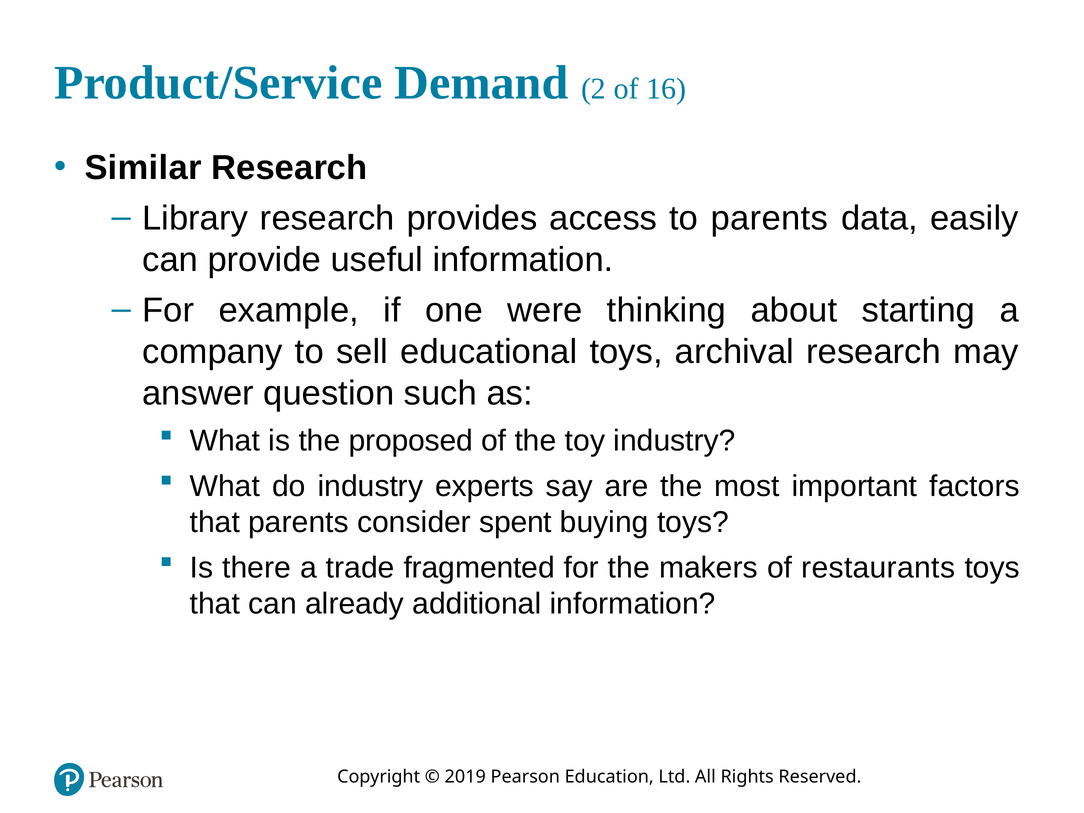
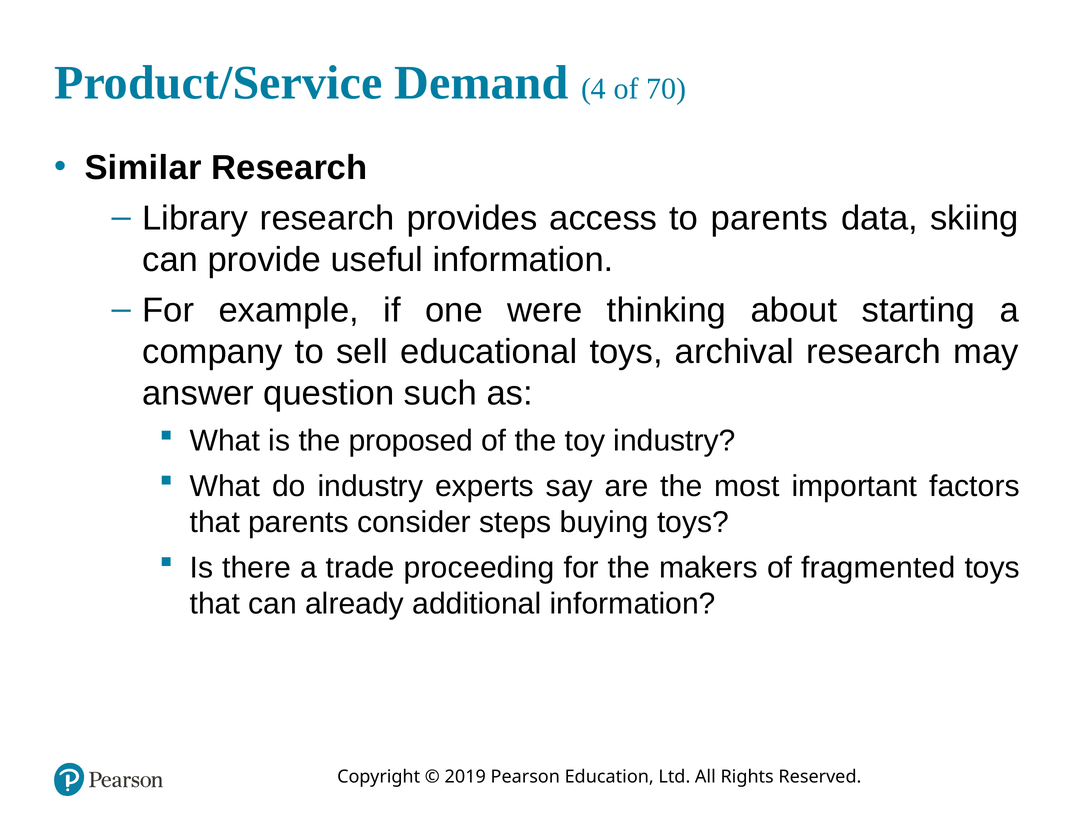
2: 2 -> 4 (594, 89)
16: 16 -> 70 (666, 89)
easily: easily -> skiing (974, 218)
spent: spent -> steps (515, 522)
fragmented: fragmented -> proceeding (479, 568)
restaurants: restaurants -> fragmented (878, 568)
